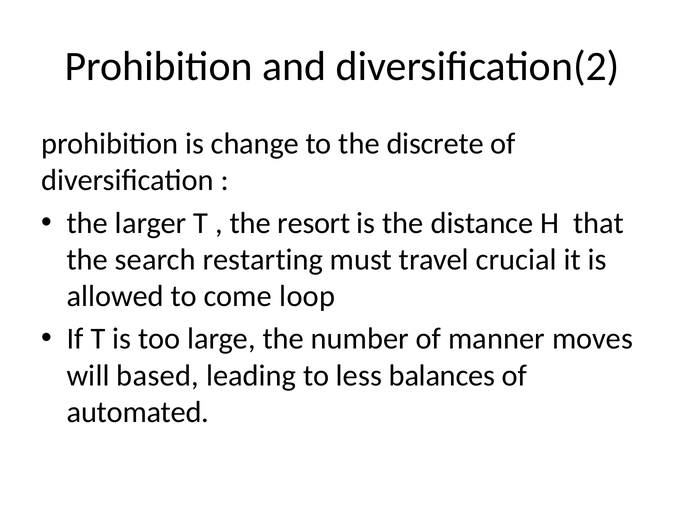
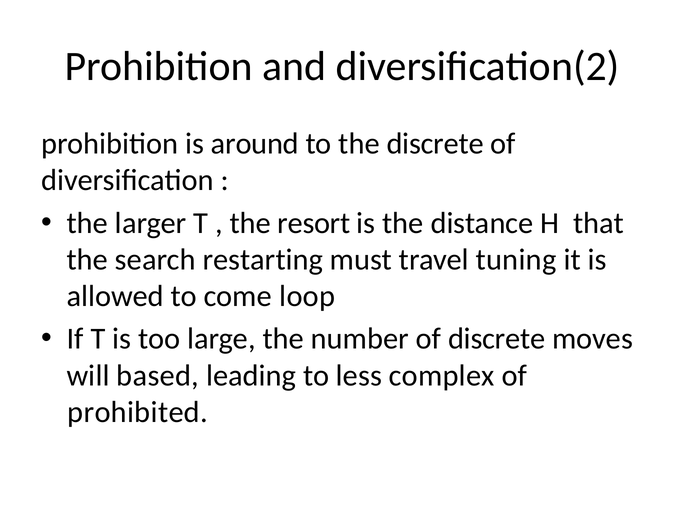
change: change -> around (255, 144)
crucial: crucial -> tuning (516, 260)
of manner: manner -> discrete (497, 339)
balances: balances -> complex (442, 375)
automated: automated -> prohibited (138, 412)
